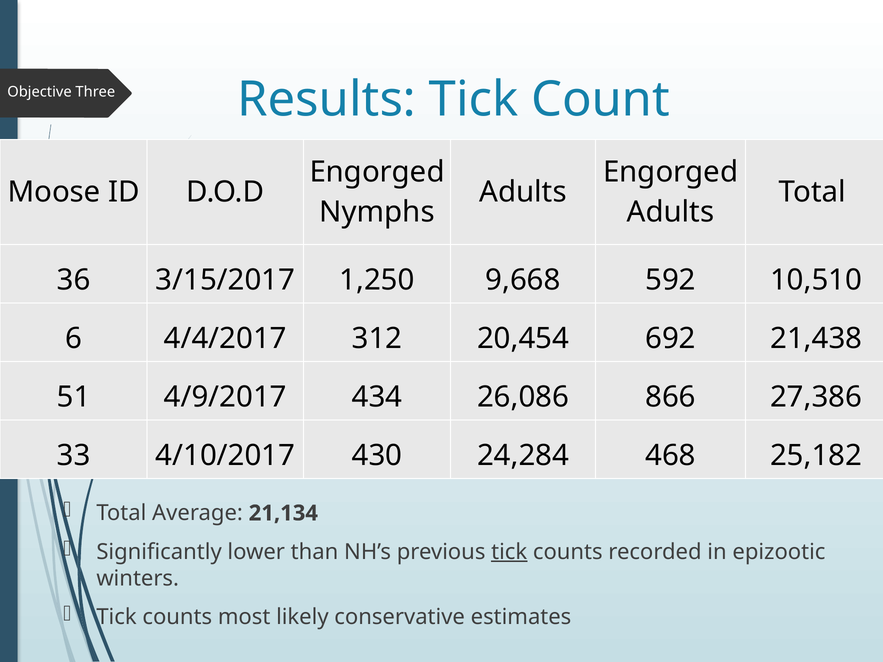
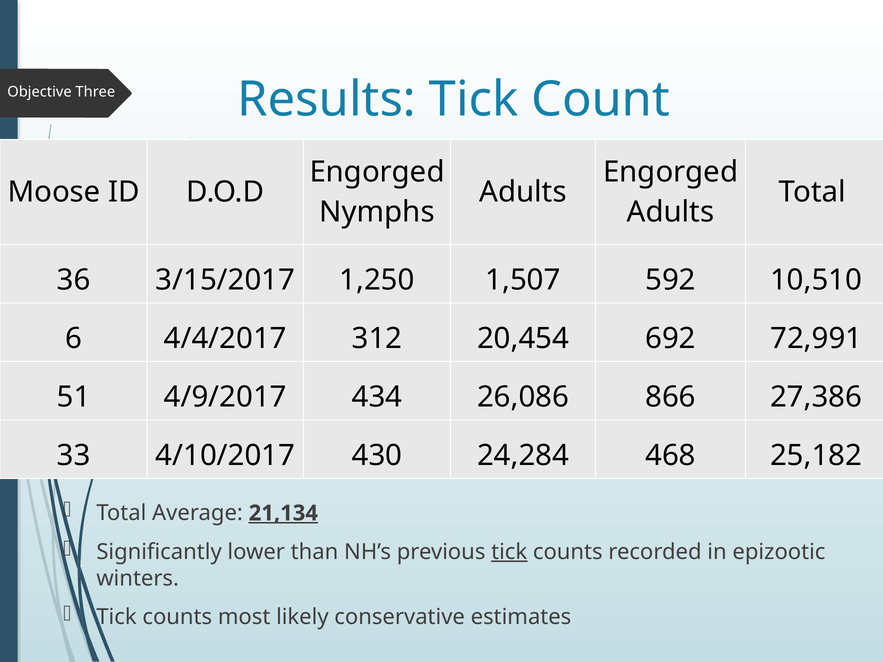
9,668: 9,668 -> 1,507 (523, 280)
21,438: 21,438 -> 72,991 (816, 339)
21,134 underline: none -> present (283, 513)
